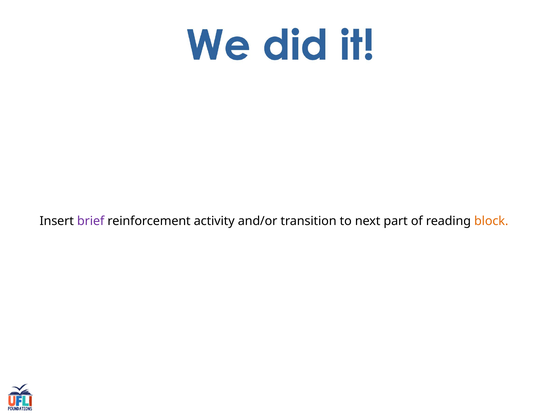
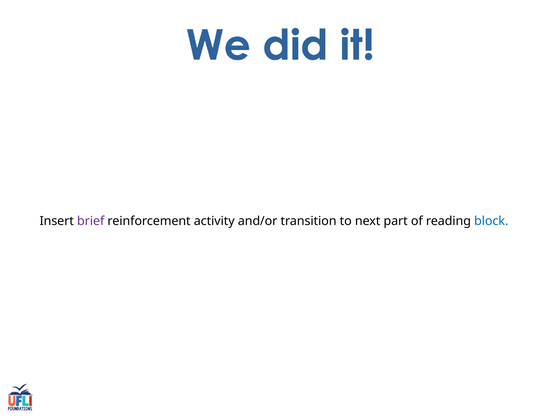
block colour: orange -> blue (491, 221)
